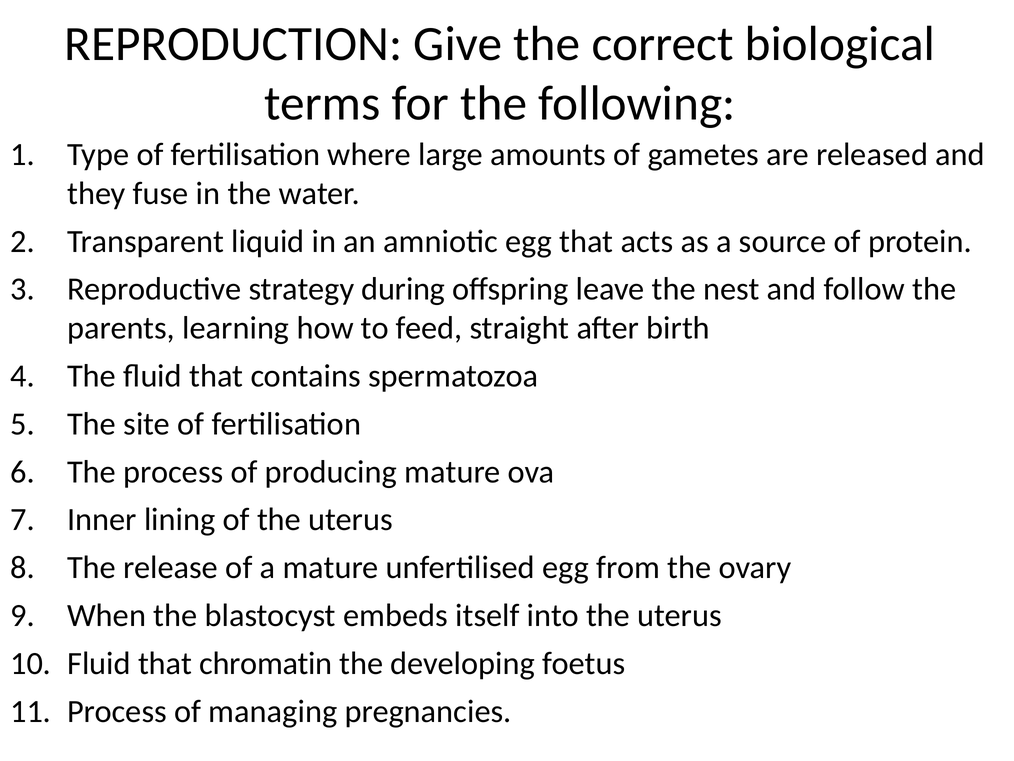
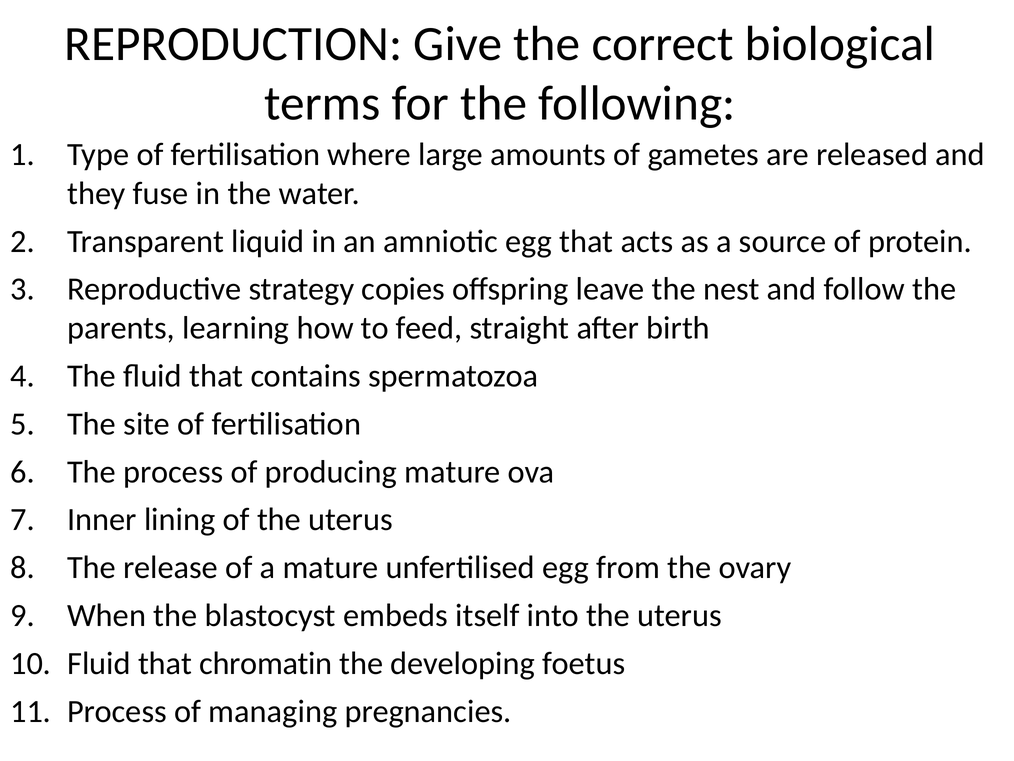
during: during -> copies (403, 289)
